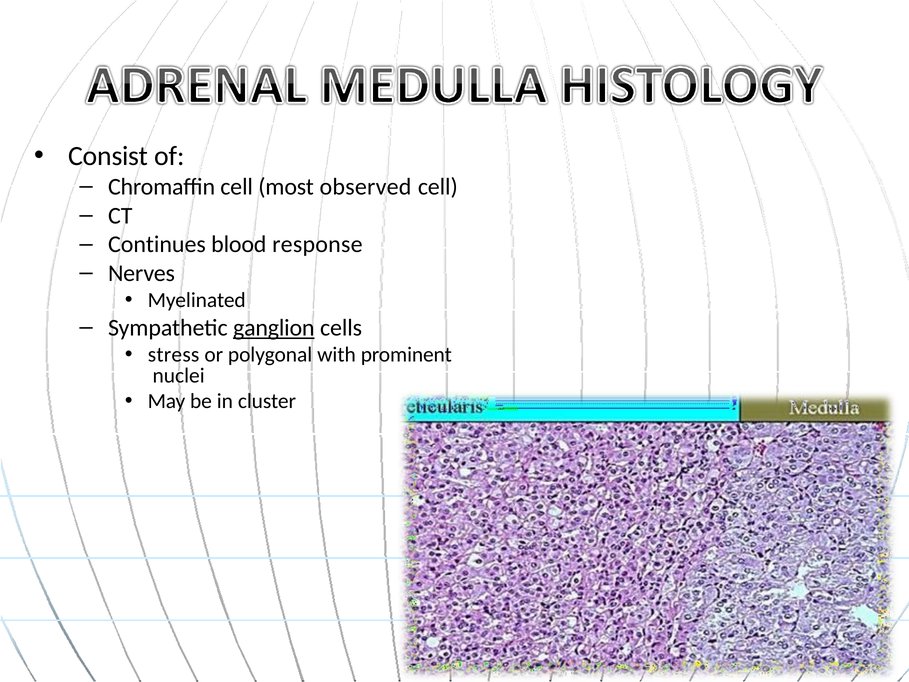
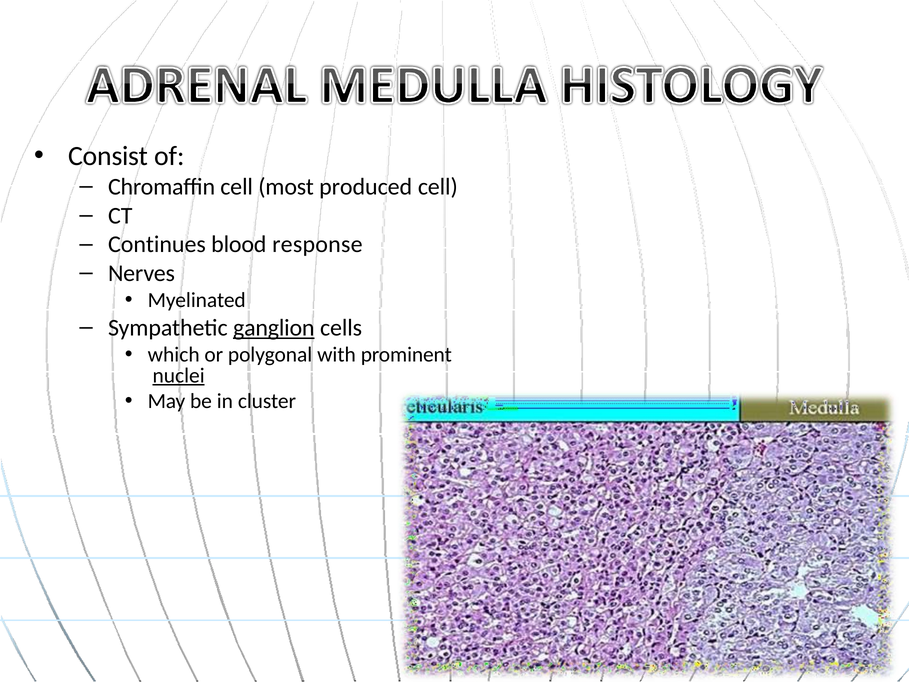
observed: observed -> produced (366, 187)
stress: stress -> which (174, 355)
nuclei underline: none -> present (179, 375)
